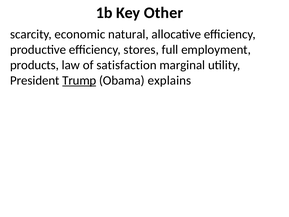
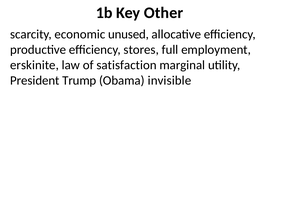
natural: natural -> unused (128, 34)
products: products -> erskinite (34, 65)
Trump underline: present -> none (79, 80)
explains: explains -> invisible (169, 80)
